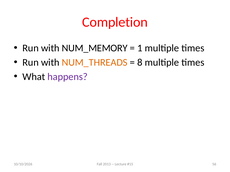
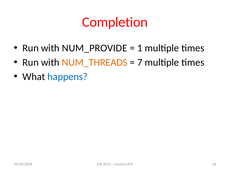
NUM_MEMORY: NUM_MEMORY -> NUM_PROVIDE (95, 48)
8: 8 -> 7 (140, 63)
happens colour: purple -> blue (68, 77)
